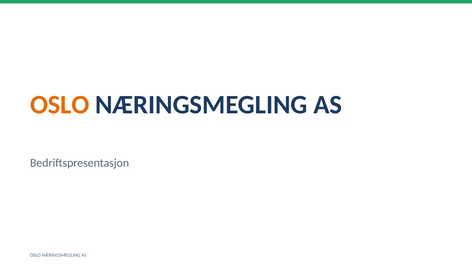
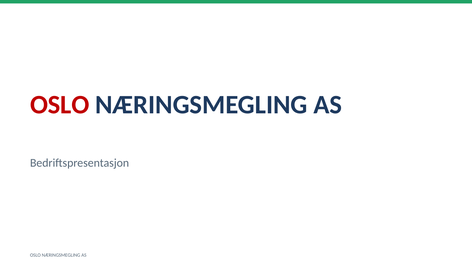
OSLO colour: orange -> red (60, 105)
